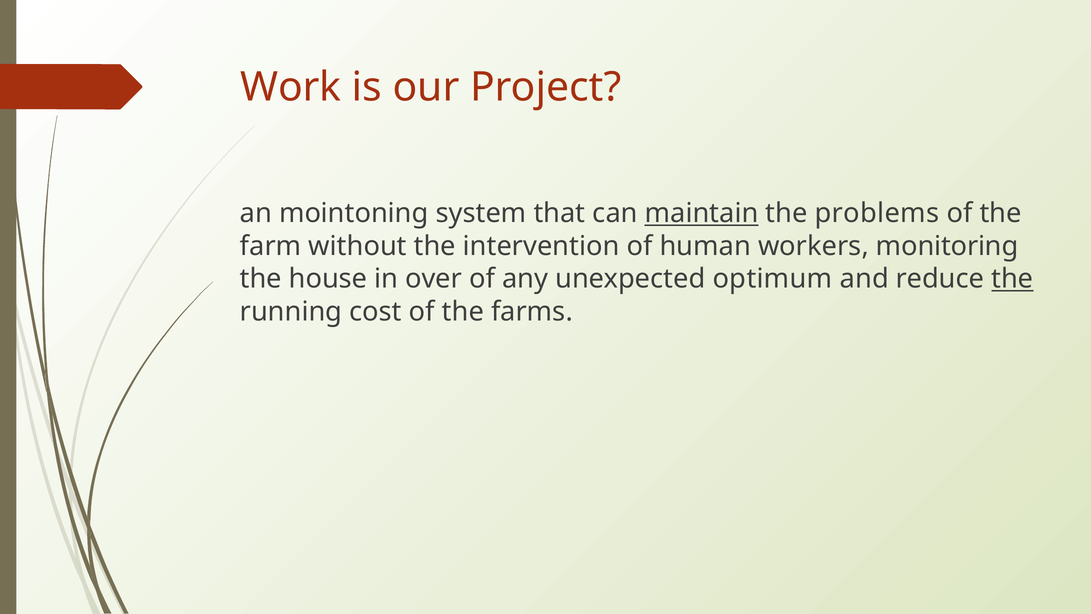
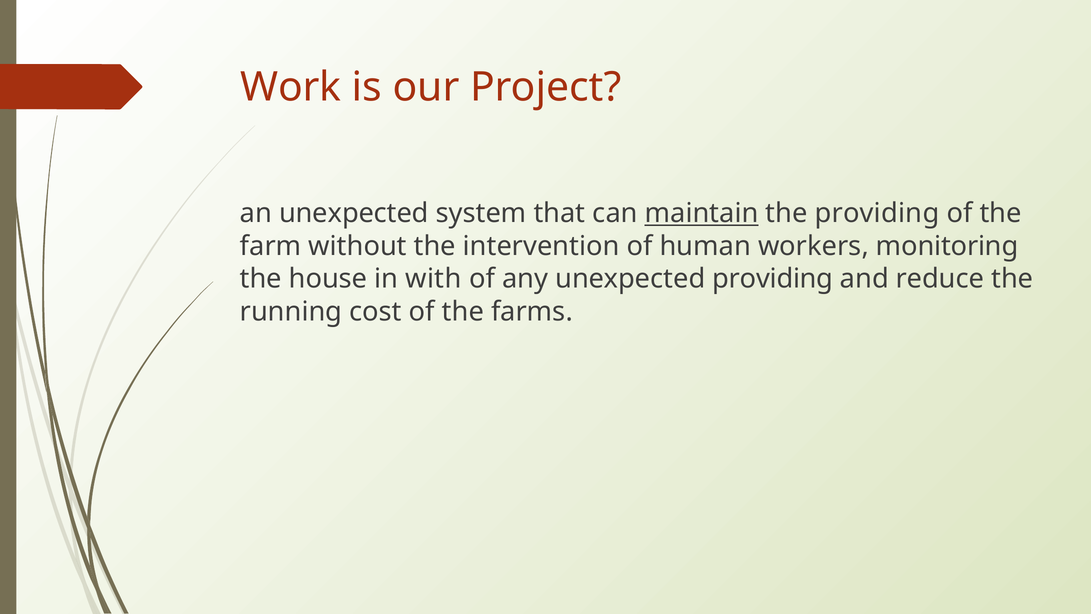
an mointoning: mointoning -> unexpected (354, 213)
the problems: problems -> providing (877, 213)
over: over -> with (433, 279)
unexpected optimum: optimum -> providing (773, 279)
the underline: present -> none (1012, 279)
